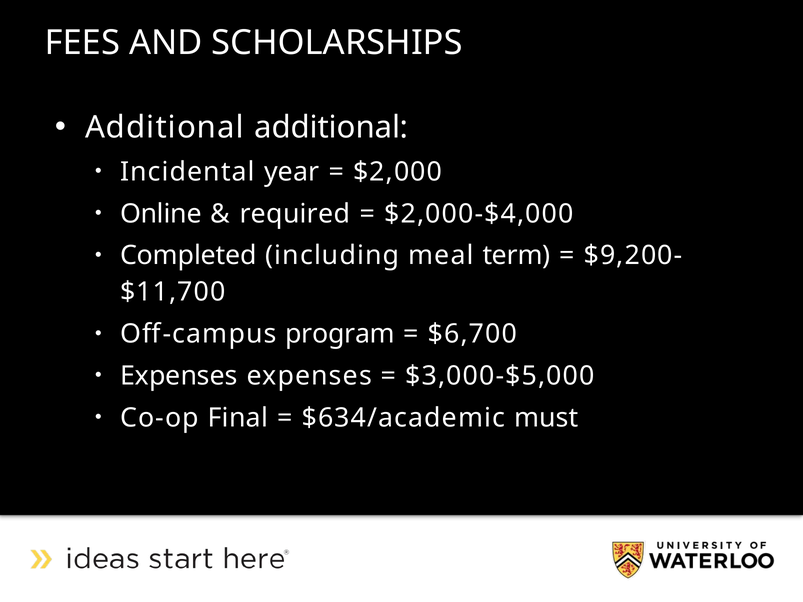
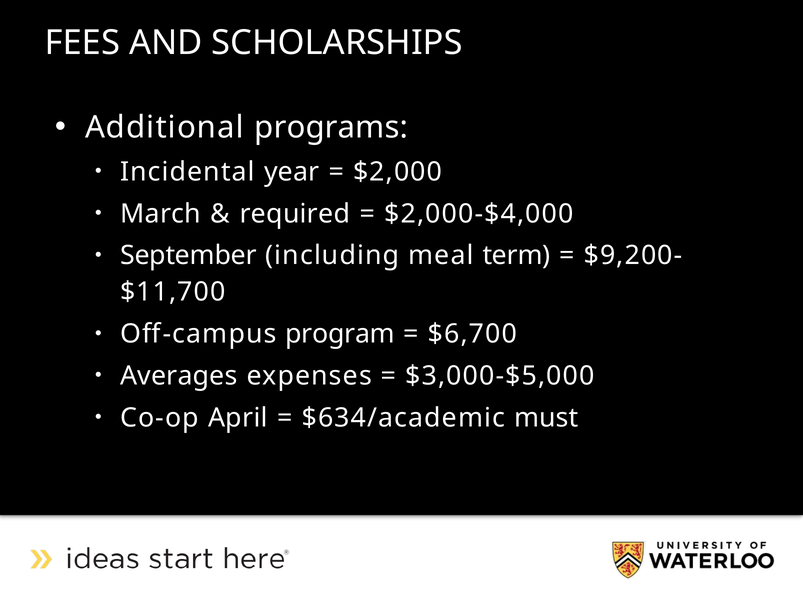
Additional additional: additional -> programs (331, 127)
Online: Online -> March (161, 214)
Completed: Completed -> September (188, 256)
Expenses: Expenses -> Averages (179, 376)
Final: Final -> April (238, 418)
